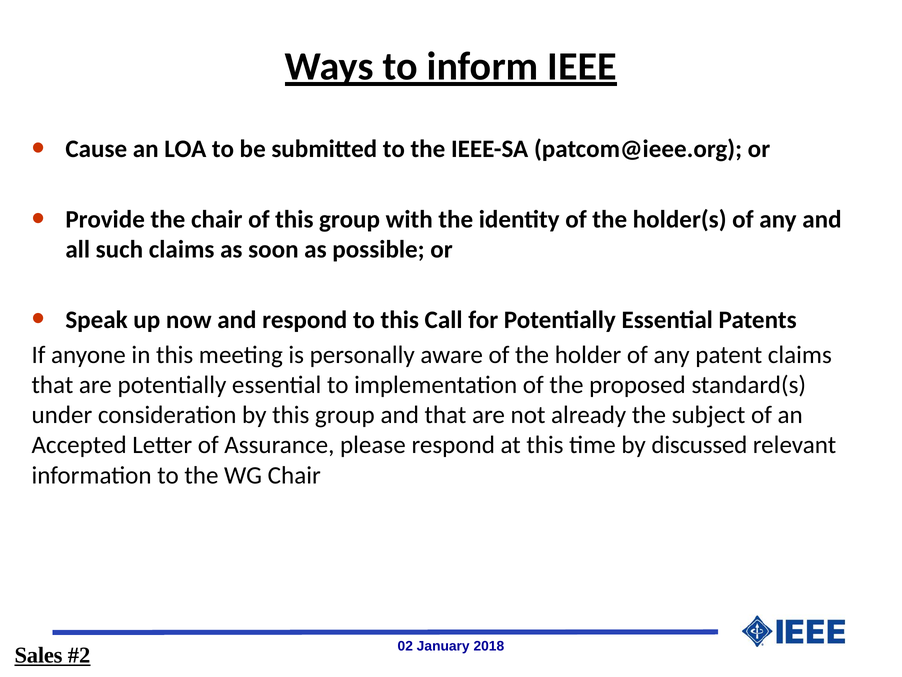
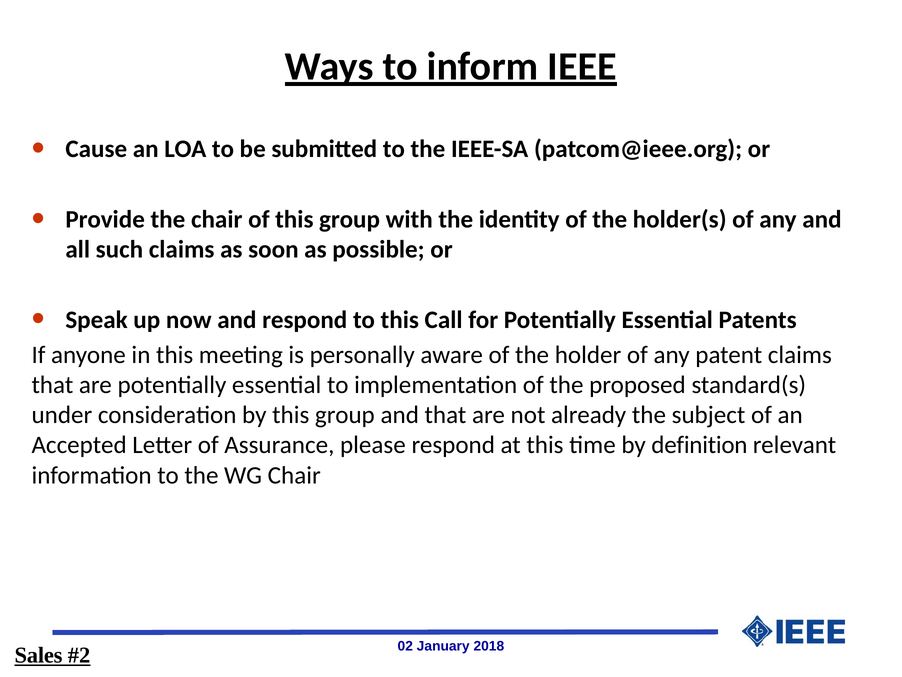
discussed: discussed -> definition (699, 445)
